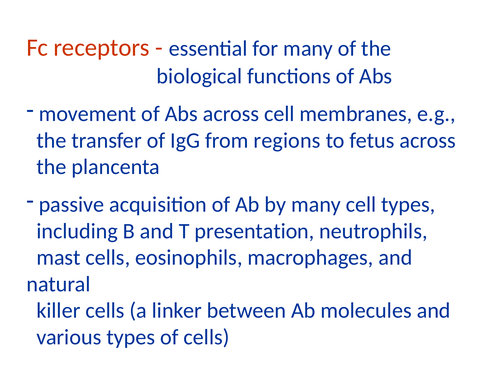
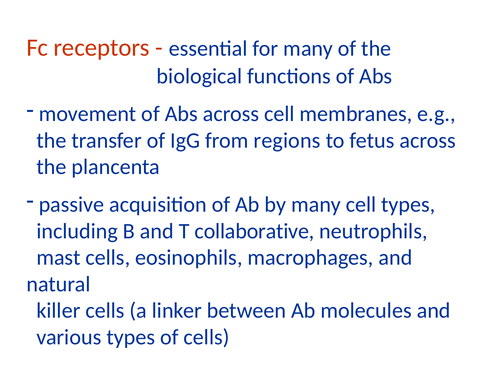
presentation: presentation -> collaborative (254, 231)
